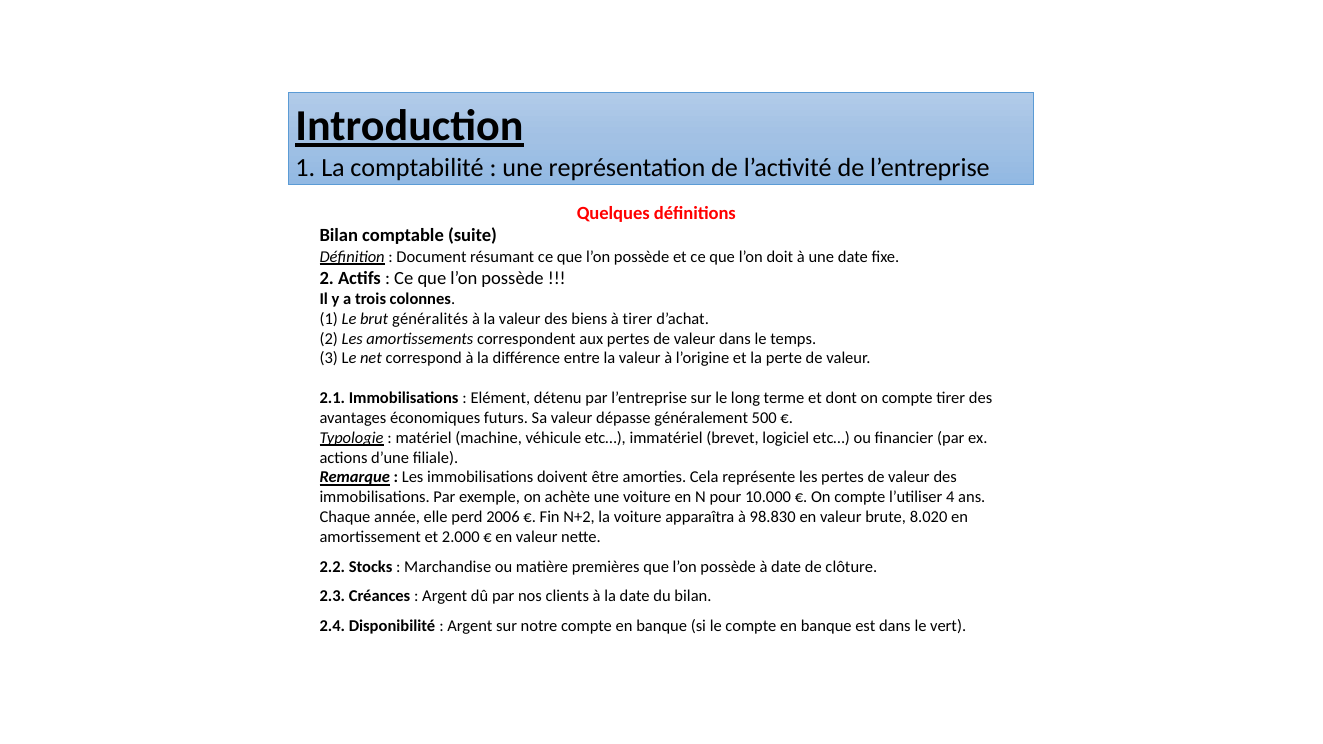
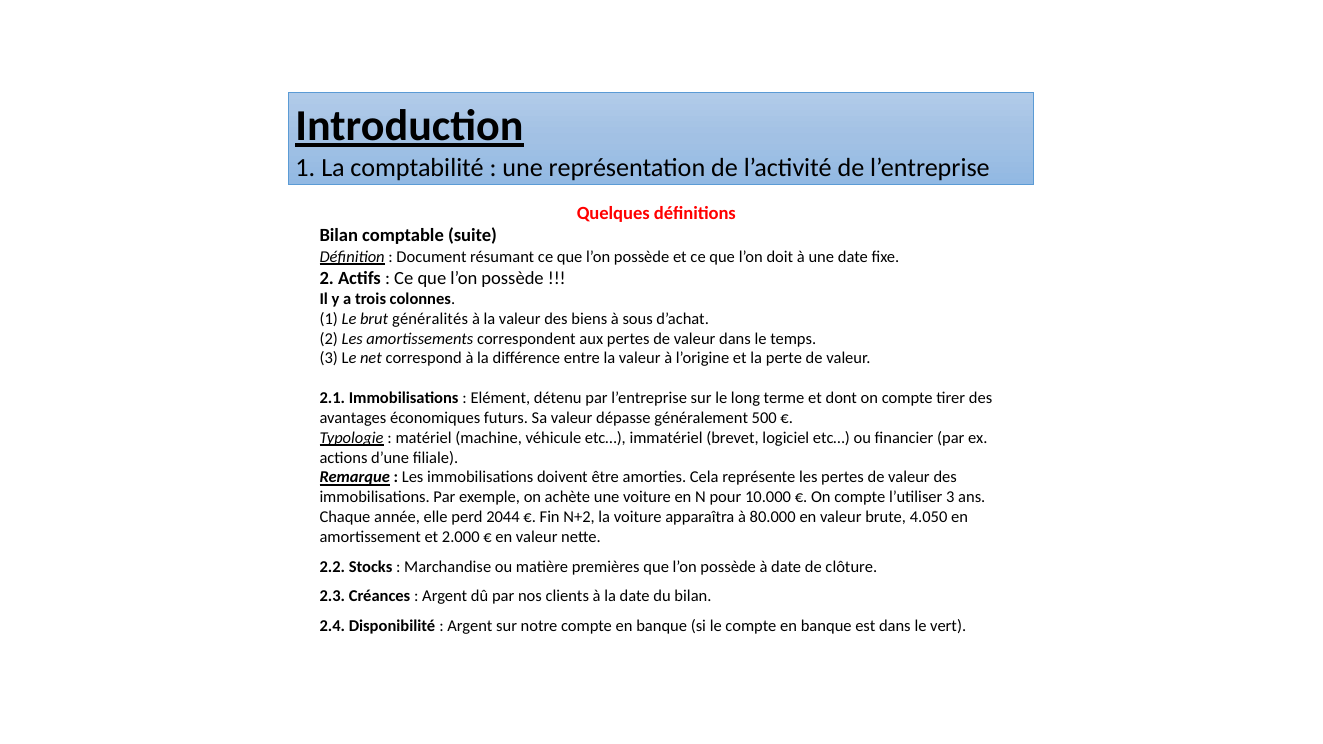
à tirer: tirer -> sous (638, 319)
l’utiliser 4: 4 -> 3 (950, 497)
2006: 2006 -> 2044 (503, 517)
98.830: 98.830 -> 80.000 (773, 517)
8.020: 8.020 -> 4.050 (929, 517)
